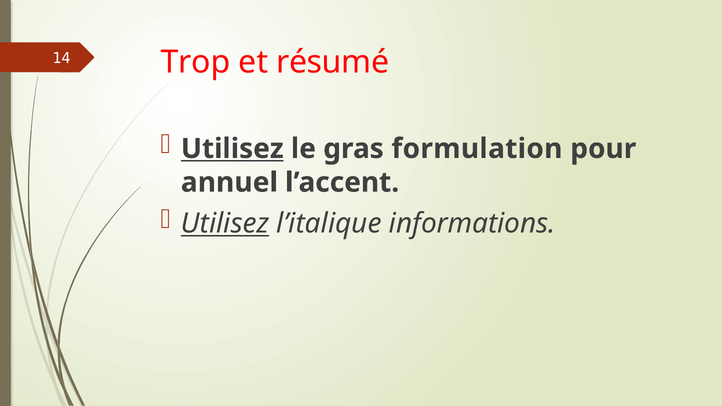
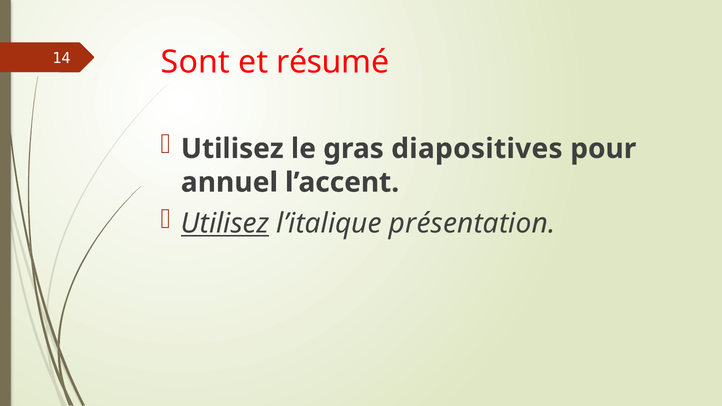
Trop: Trop -> Sont (195, 62)
Utilisez underline: present -> none (232, 149)
formulation: formulation -> diapositives (477, 149)
informations: informations -> présentation (472, 224)
